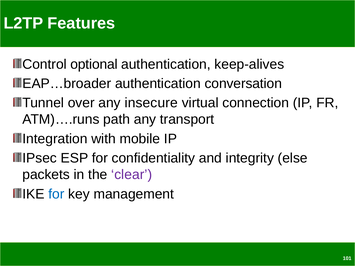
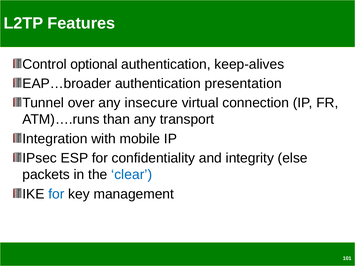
conversation: conversation -> presentation (243, 84)
path: path -> than (117, 120)
clear colour: purple -> blue (132, 175)
